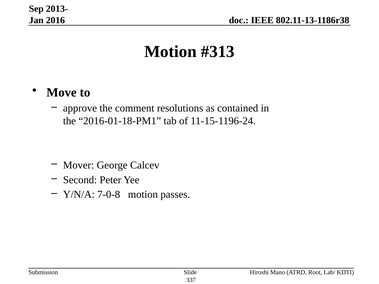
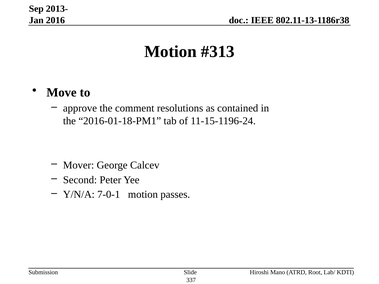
7-0-8: 7-0-8 -> 7-0-1 (109, 195)
